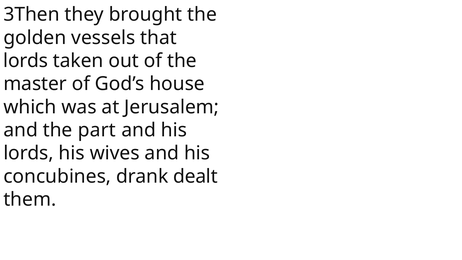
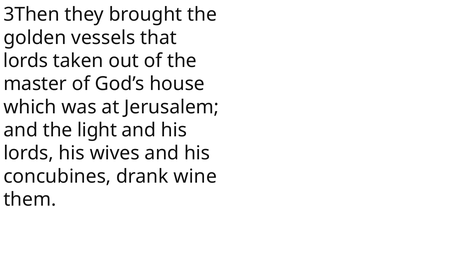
part: part -> light (97, 130)
dealt: dealt -> wine (195, 176)
